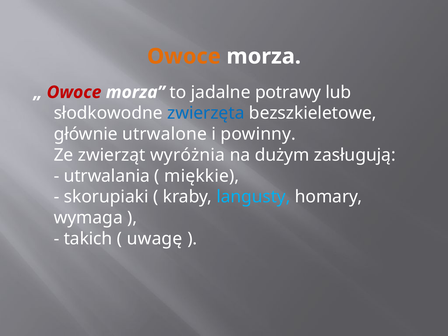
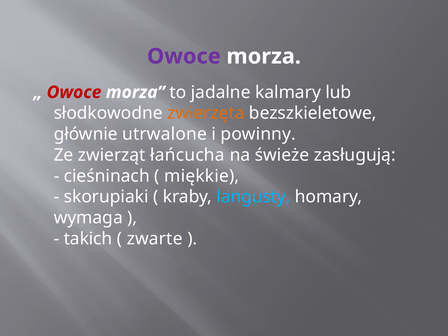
Owoce colour: orange -> purple (184, 56)
potrawy: potrawy -> kalmary (288, 92)
zwierzęta colour: blue -> orange (206, 113)
wyróżnia: wyróżnia -> łańcucha (187, 155)
dużym: dużym -> świeże (282, 155)
utrwalania: utrwalania -> cieśninach (107, 176)
uwagę: uwagę -> zwarte (155, 239)
